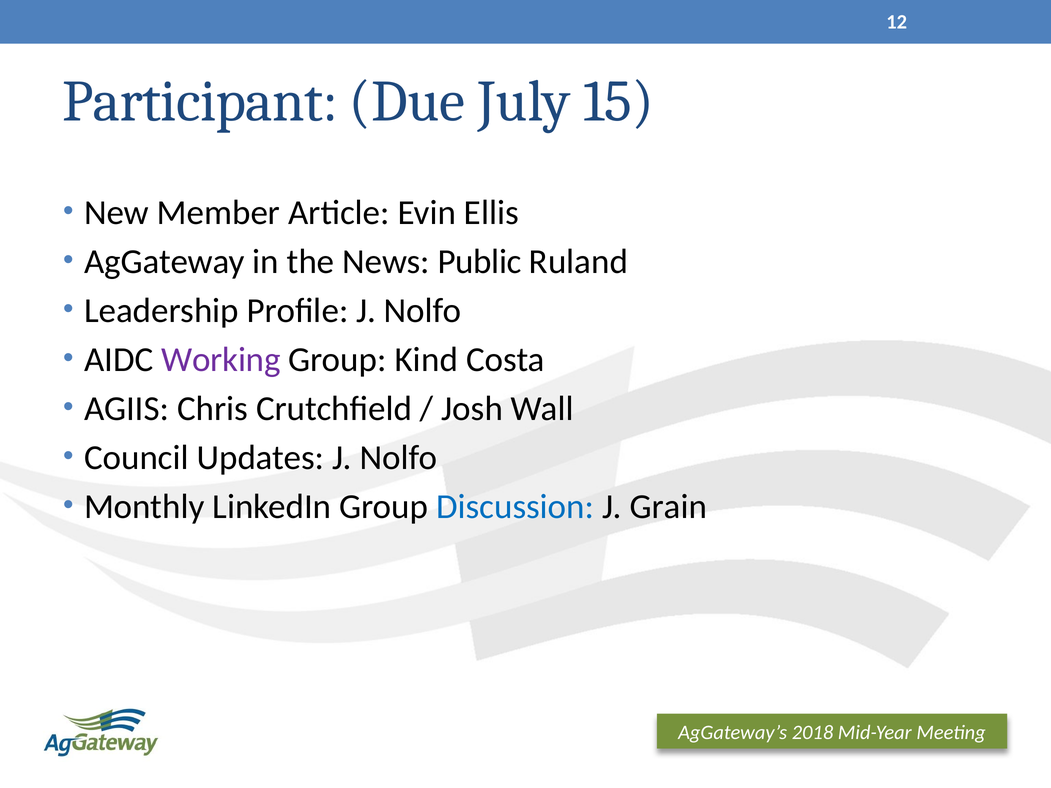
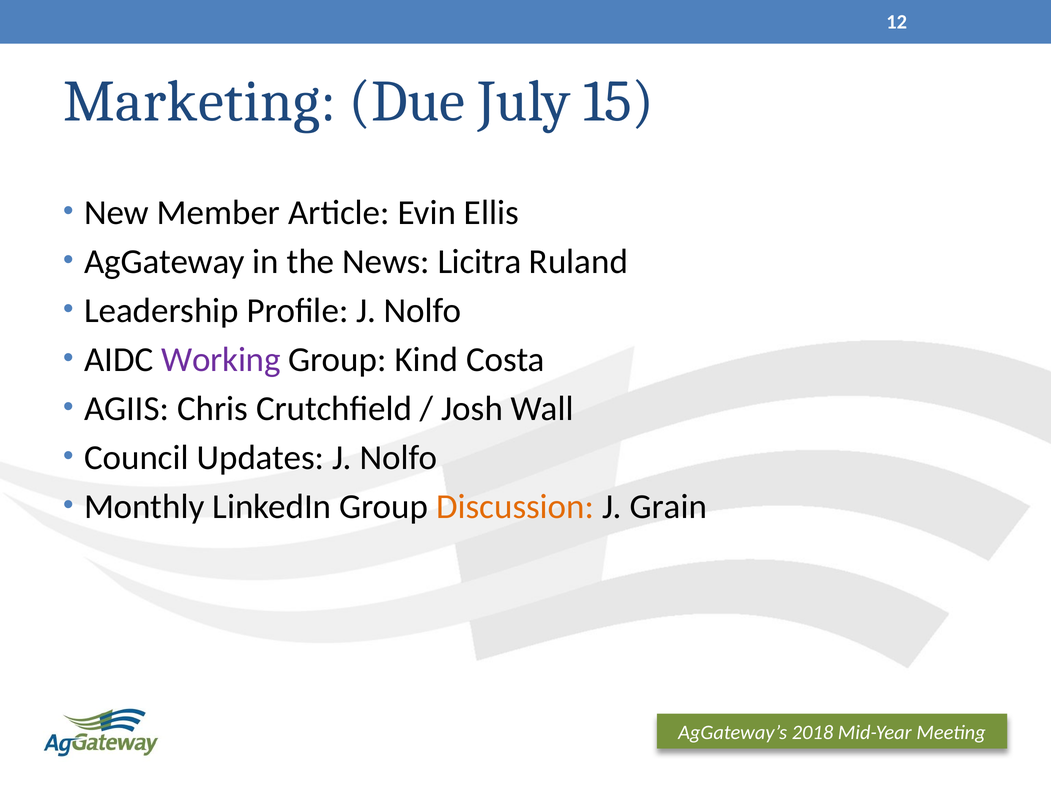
Participant: Participant -> Marketing (200, 101)
Public: Public -> Licitra (480, 262)
Discussion colour: blue -> orange (515, 507)
